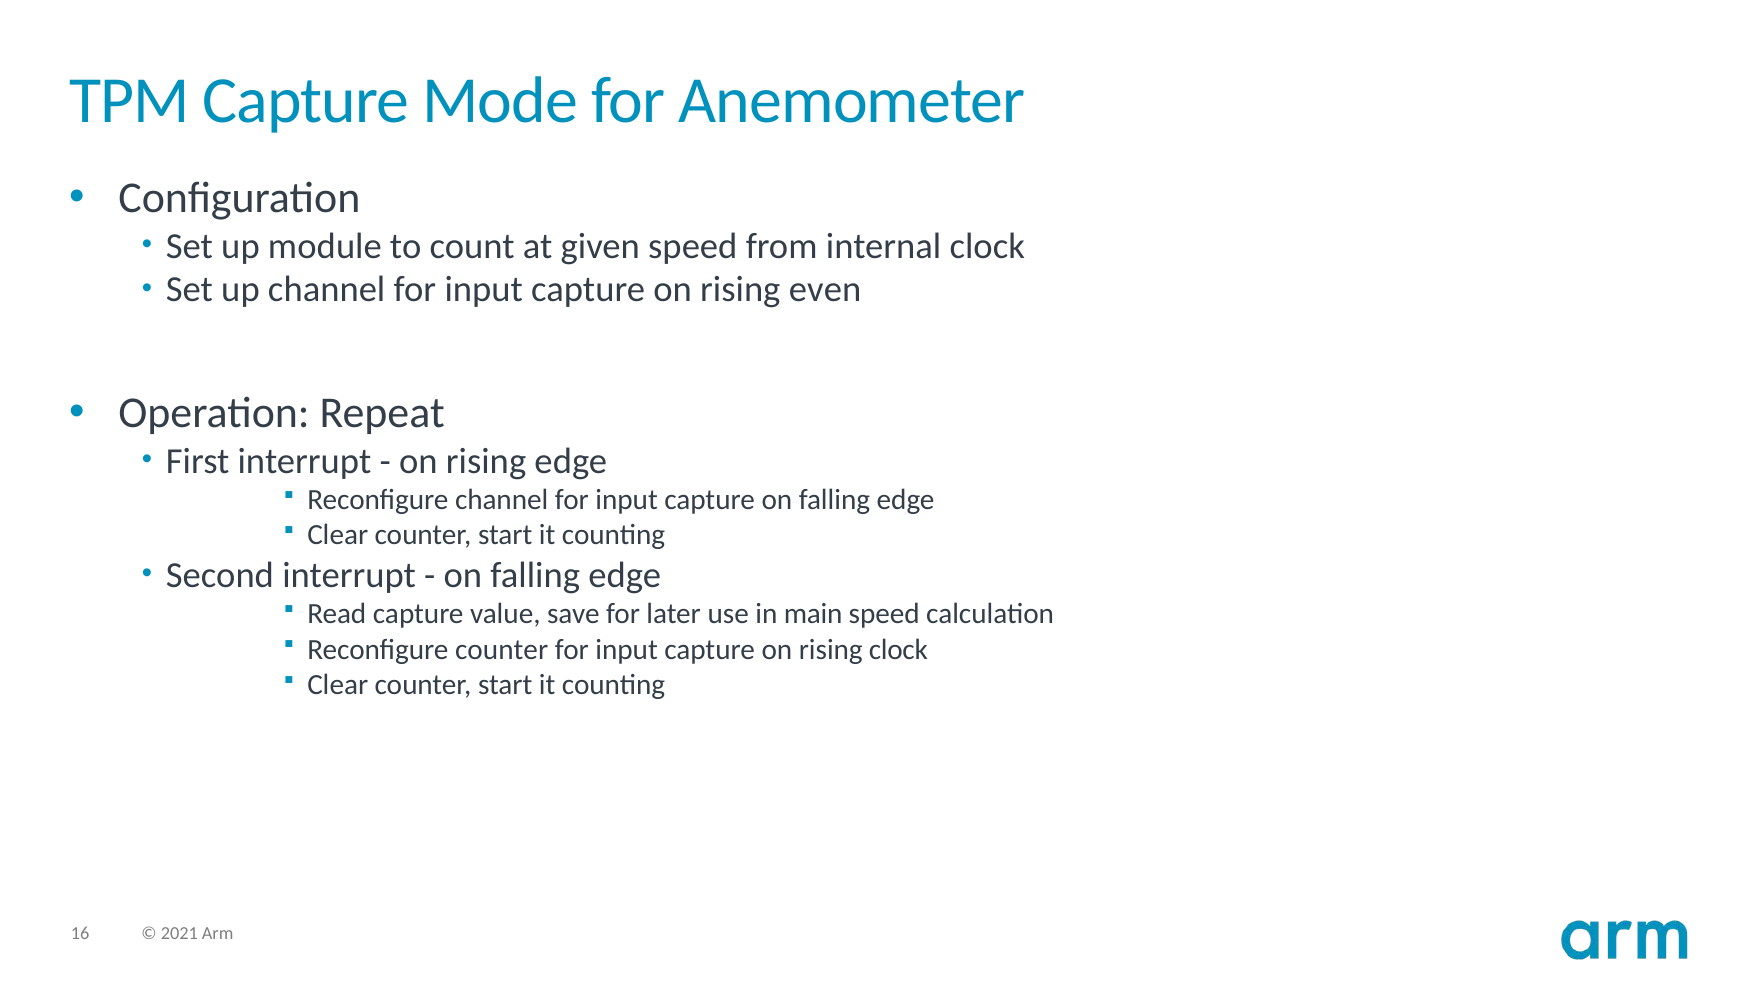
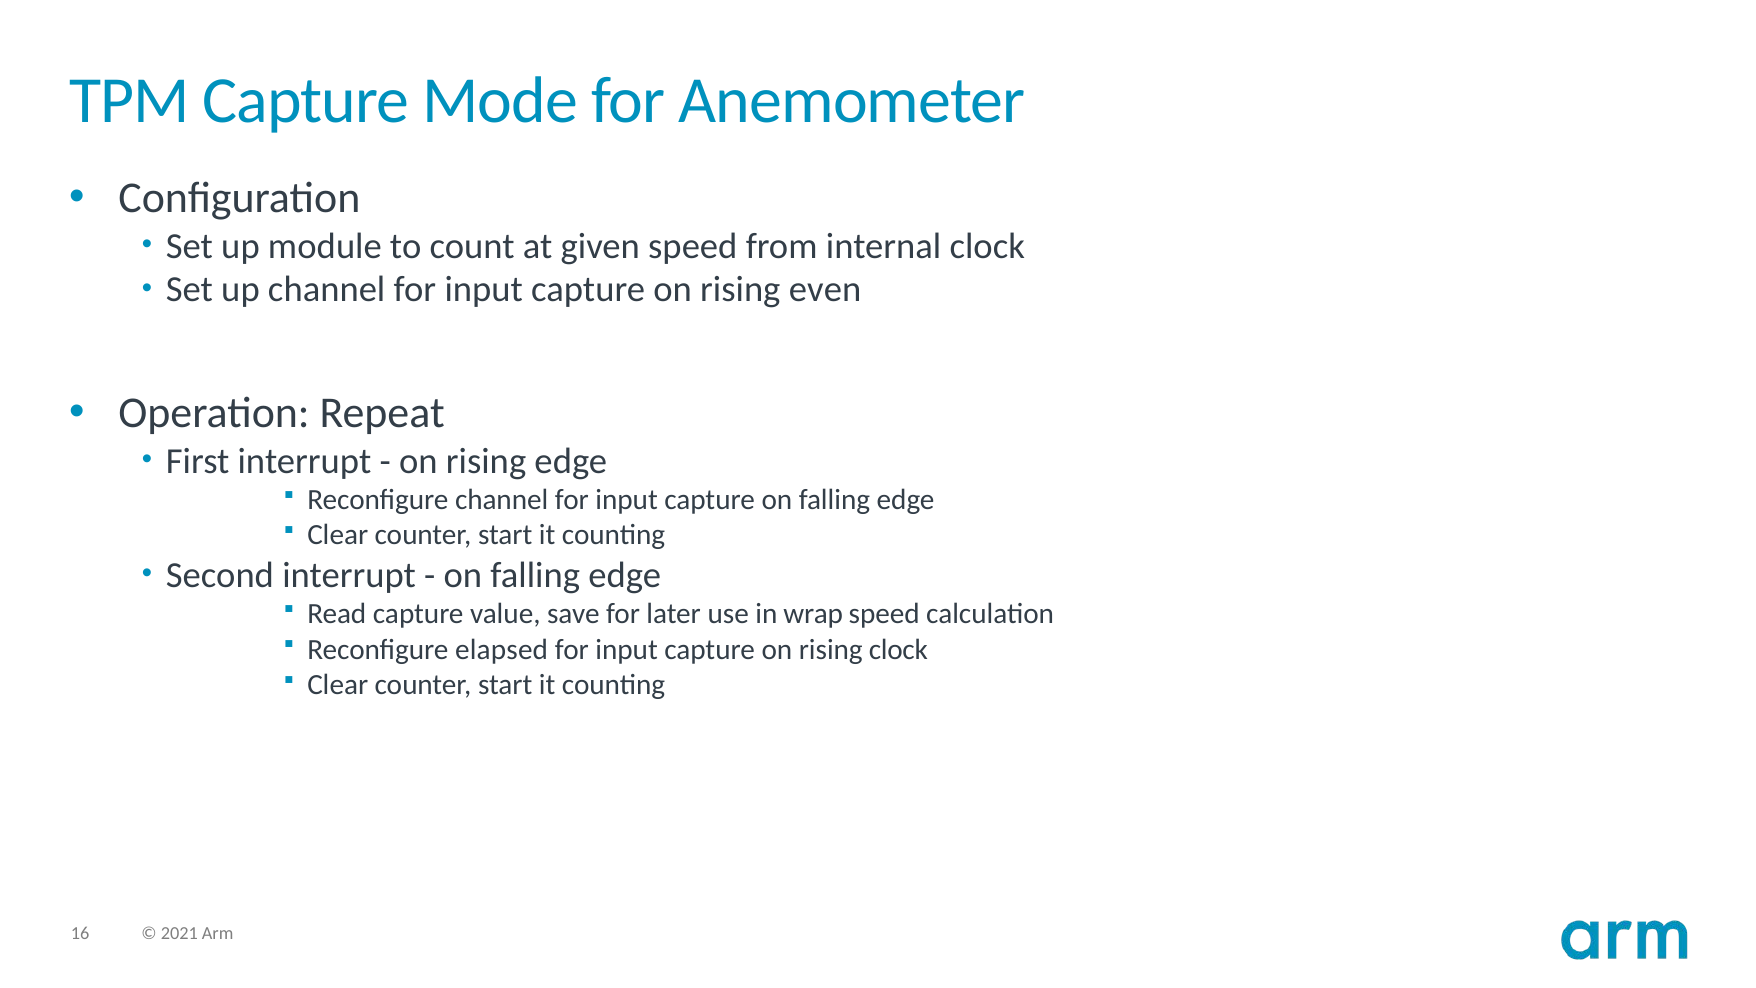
main: main -> wrap (813, 614)
Reconfigure counter: counter -> elapsed (502, 649)
